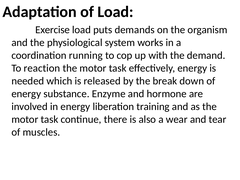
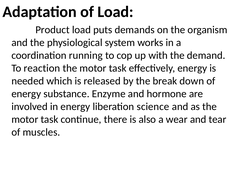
Exercise: Exercise -> Product (53, 30)
training: training -> science (153, 107)
